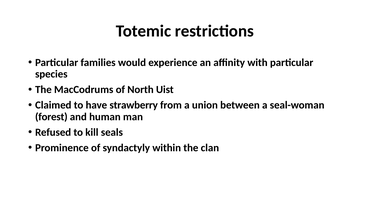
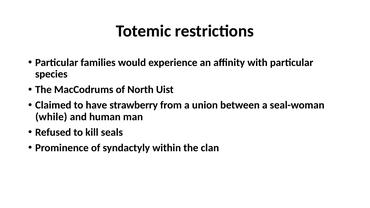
forest: forest -> while (51, 117)
